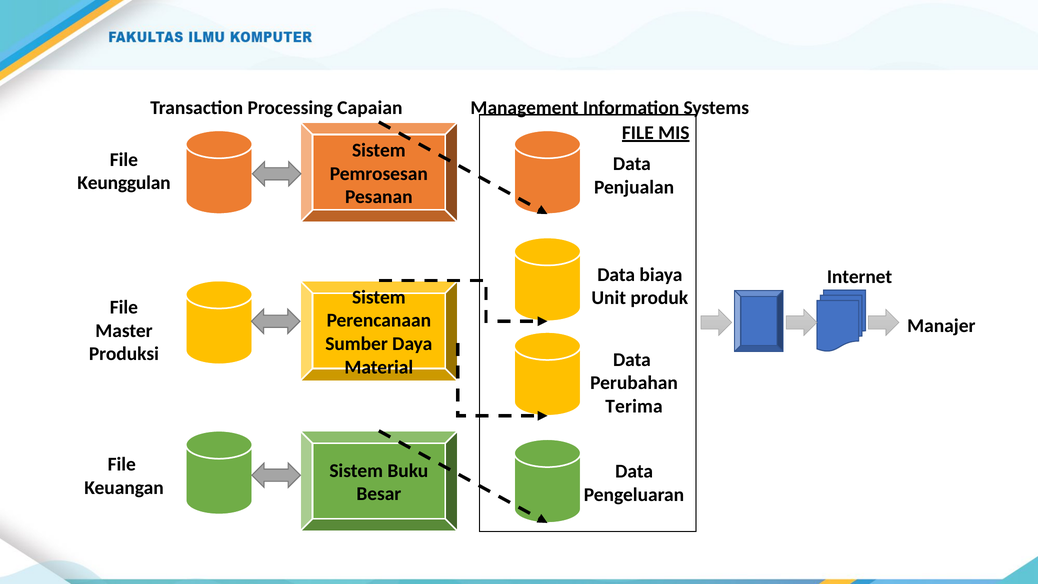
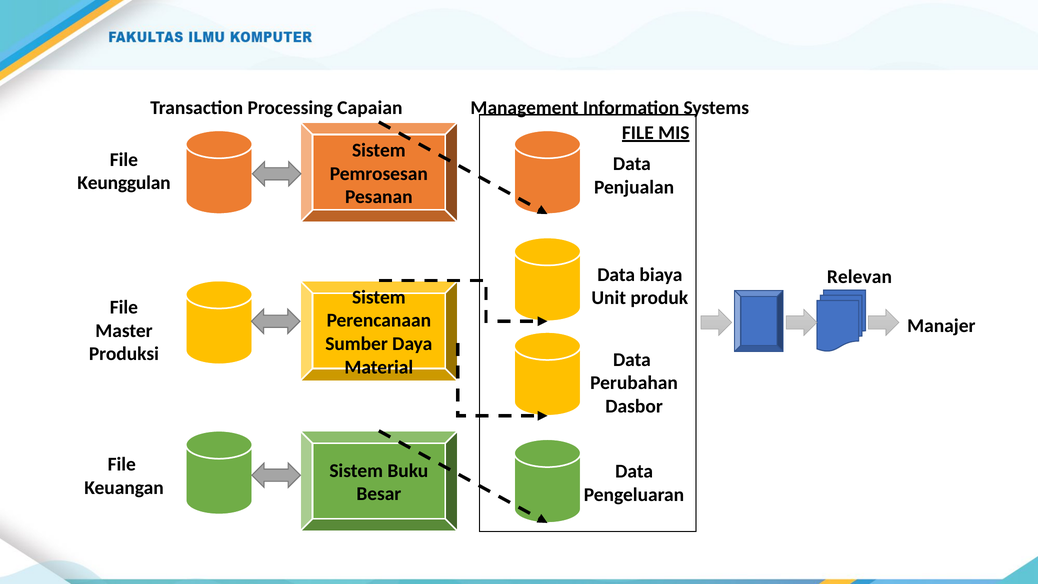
Internet: Internet -> Relevan (859, 277)
Terima: Terima -> Dasbor (634, 406)
